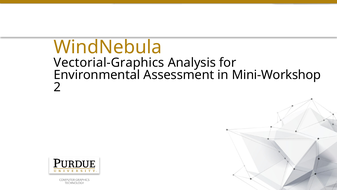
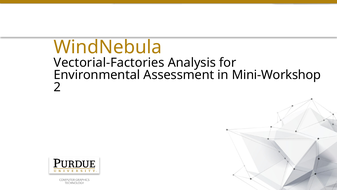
Vectorial-Graphics: Vectorial-Graphics -> Vectorial-Factories (109, 62)
